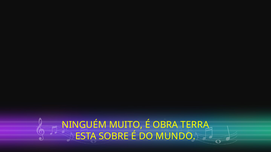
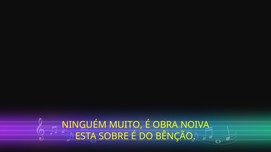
TERRA: TERRA -> NOIVA (195, 125)
MUNDO: MUNDO -> BÊNÇÃO (176, 137)
